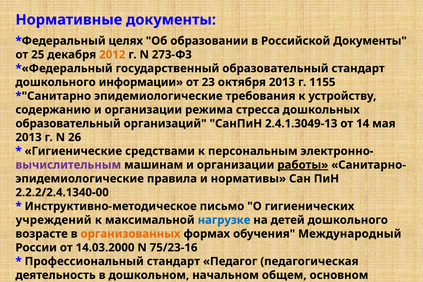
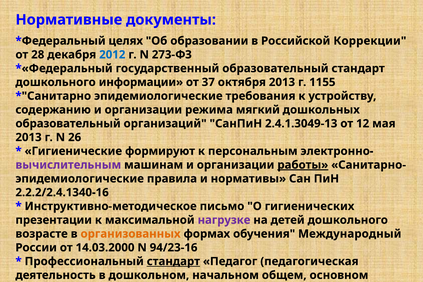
Российской Документы: Документы -> Коррекции (370, 41)
25: 25 -> 28 (38, 55)
2012 colour: orange -> blue (112, 55)
23: 23 -> 37 (208, 82)
стресса: стресса -> мягкий (258, 110)
14: 14 -> 12 (363, 124)
средствами: средствами -> формируют (160, 151)
2.2.2/2.4.1340-00: 2.2.2/2.4.1340-00 -> 2.2.2/2.4.1340-16 (62, 192)
учреждений: учреждений -> презентации (54, 220)
нагрузке colour: blue -> purple (224, 220)
75/23-16: 75/23-16 -> 94/23-16 (174, 248)
стандарт underline: none -> present (173, 261)
